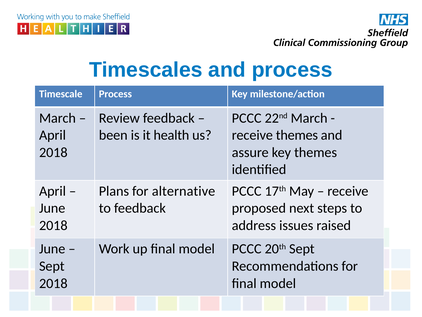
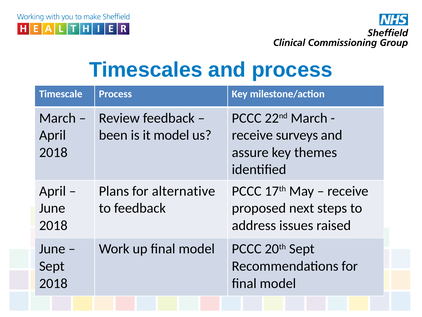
it health: health -> model (171, 135)
receive themes: themes -> surveys (297, 135)
